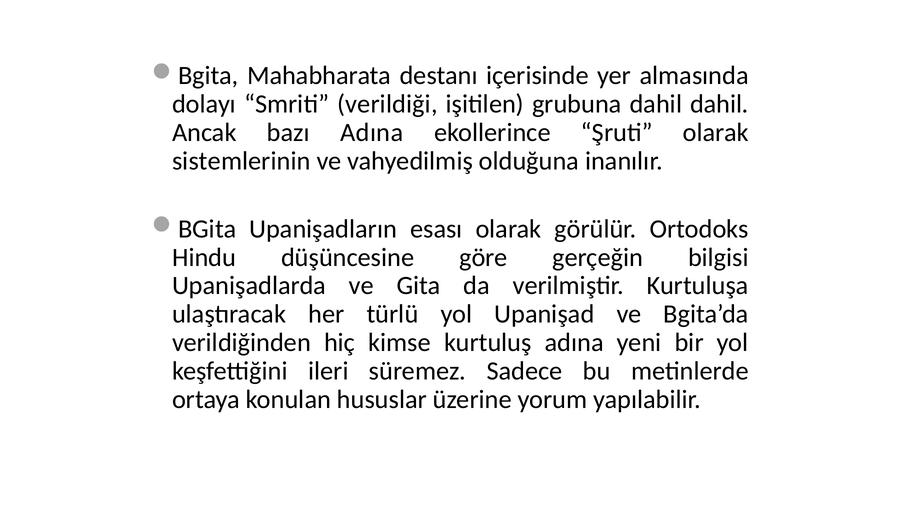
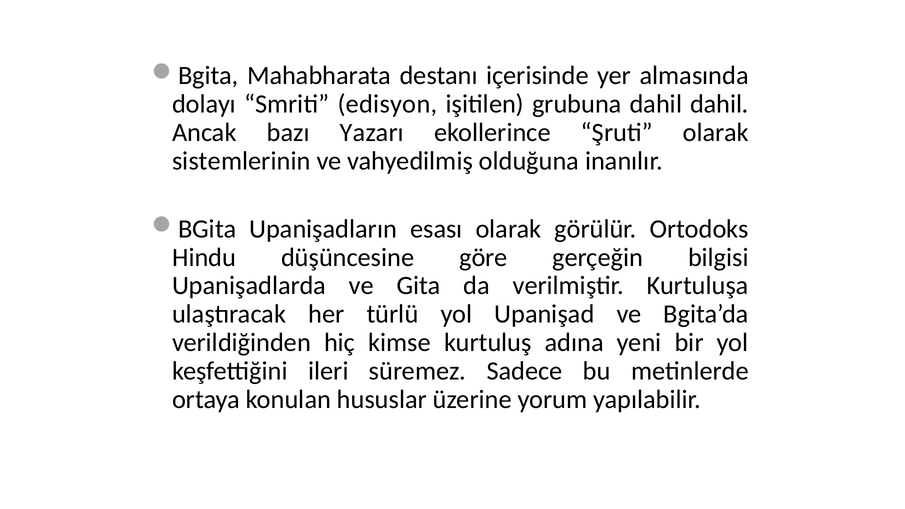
verildiği: verildiği -> edisyon (387, 104)
bazı Adına: Adına -> Yazarı (372, 133)
